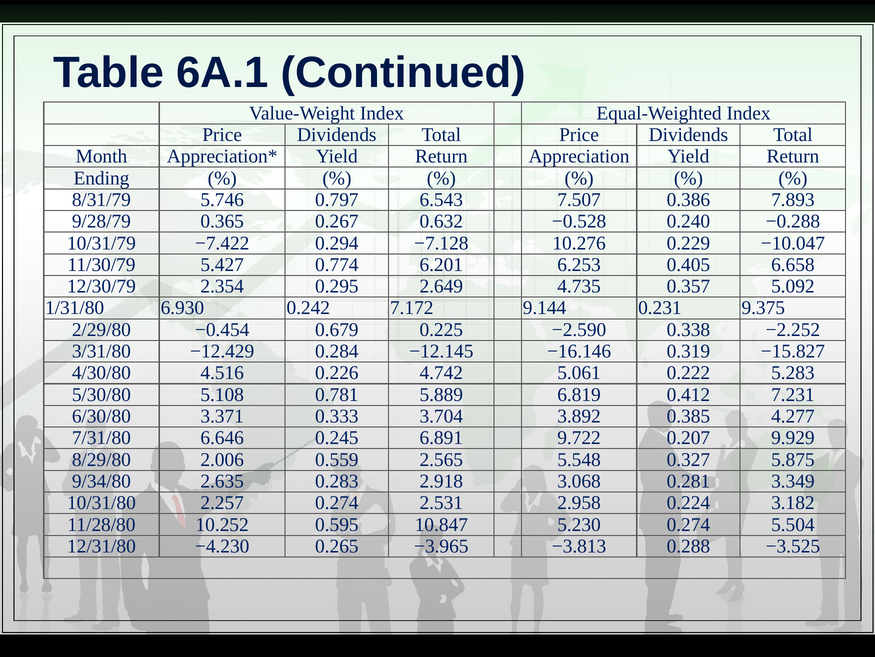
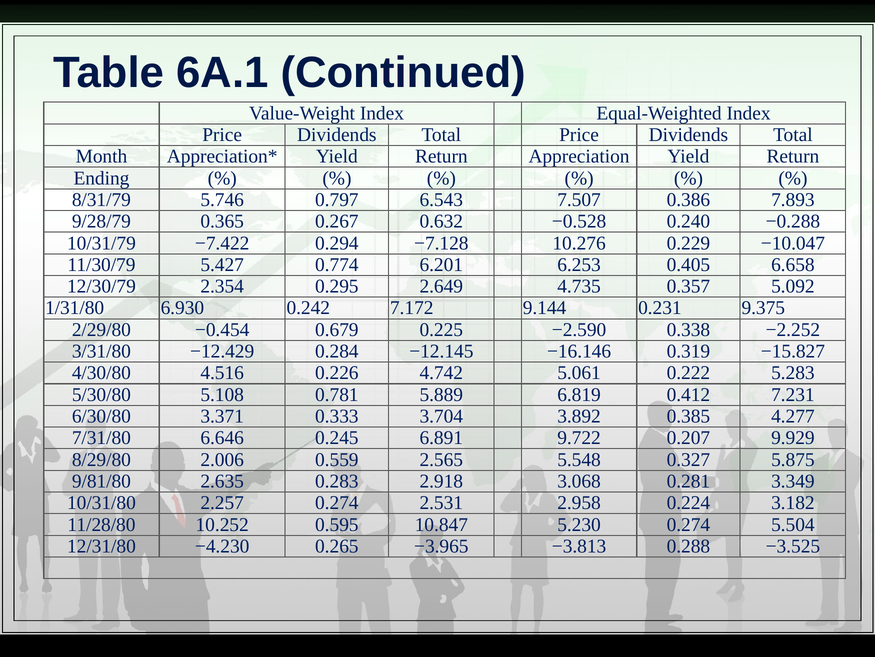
9/34/80: 9/34/80 -> 9/81/80 (101, 481)
